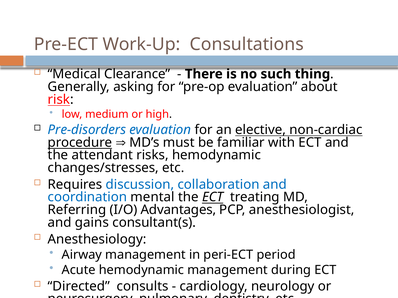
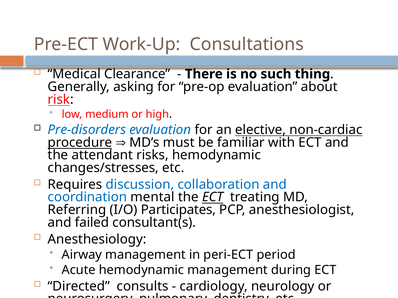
Advantages: Advantages -> Participates (178, 210)
gains: gains -> failed (92, 223)
